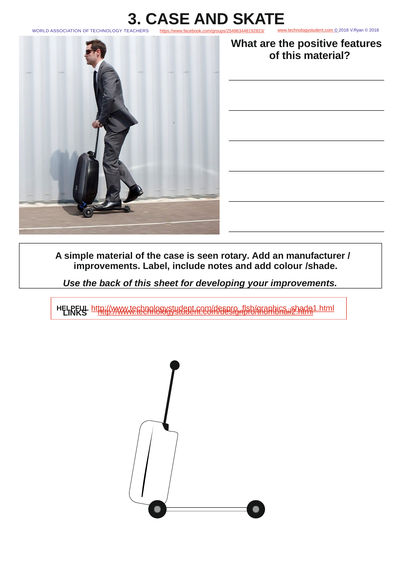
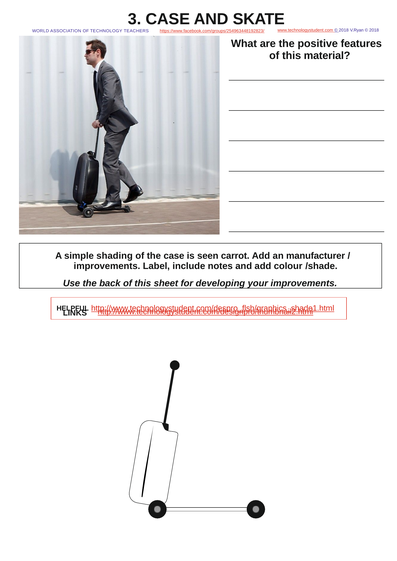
simple material: material -> shading (115, 256)
rotary: rotary -> carrot (235, 256)
